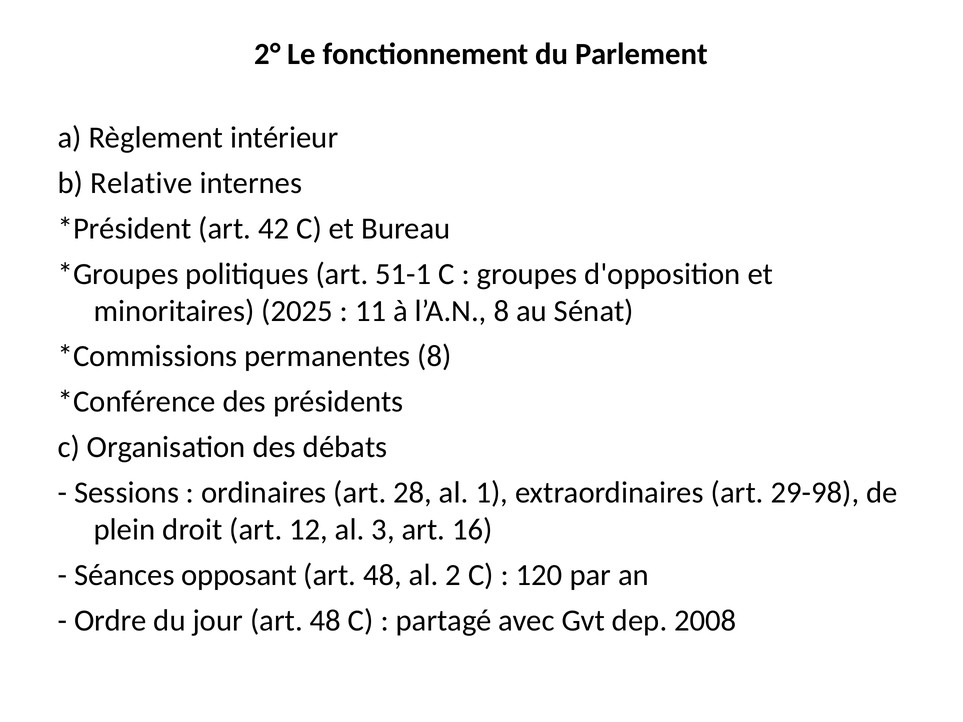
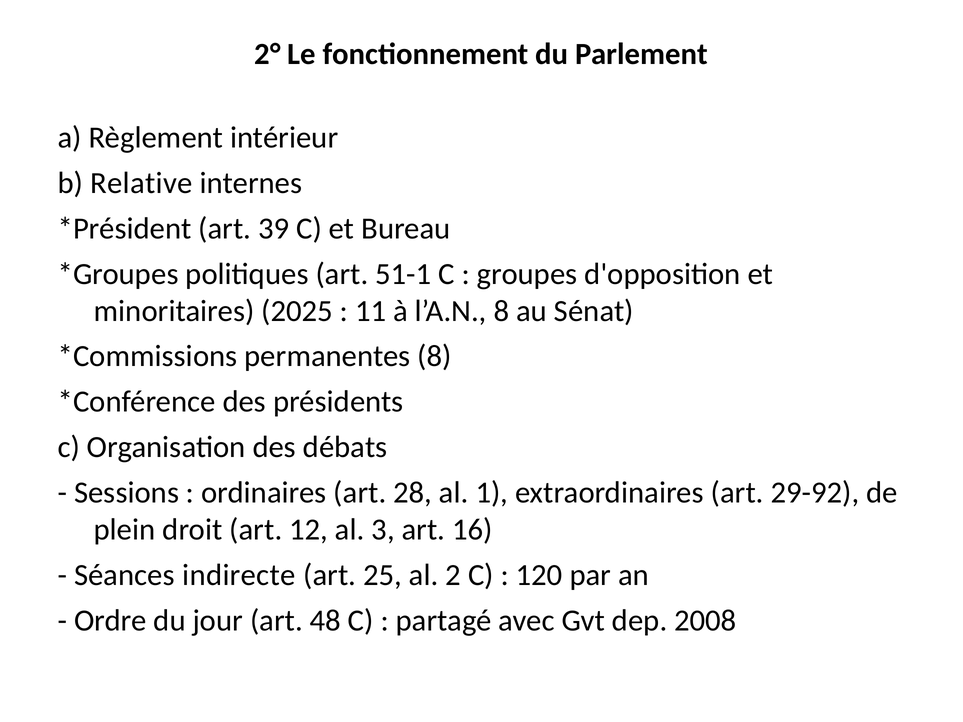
42: 42 -> 39 (274, 229)
29-98: 29-98 -> 29-92 (815, 493)
opposant: opposant -> indirecte (239, 575)
48: 48 -> 25 (383, 575)
